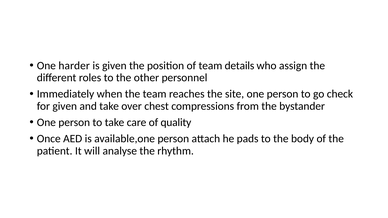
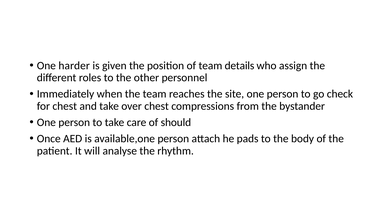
for given: given -> chest (65, 106)
quality: quality -> should (176, 123)
